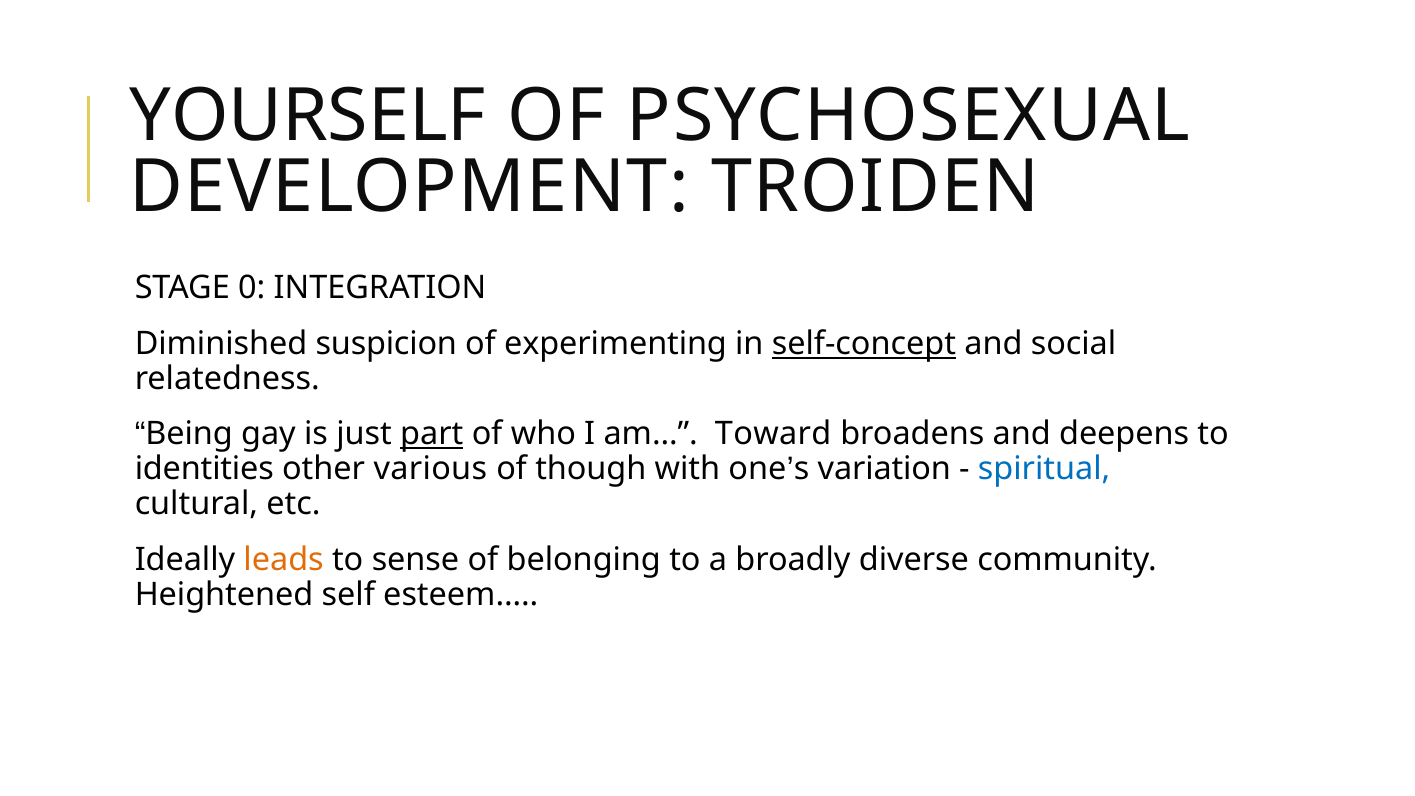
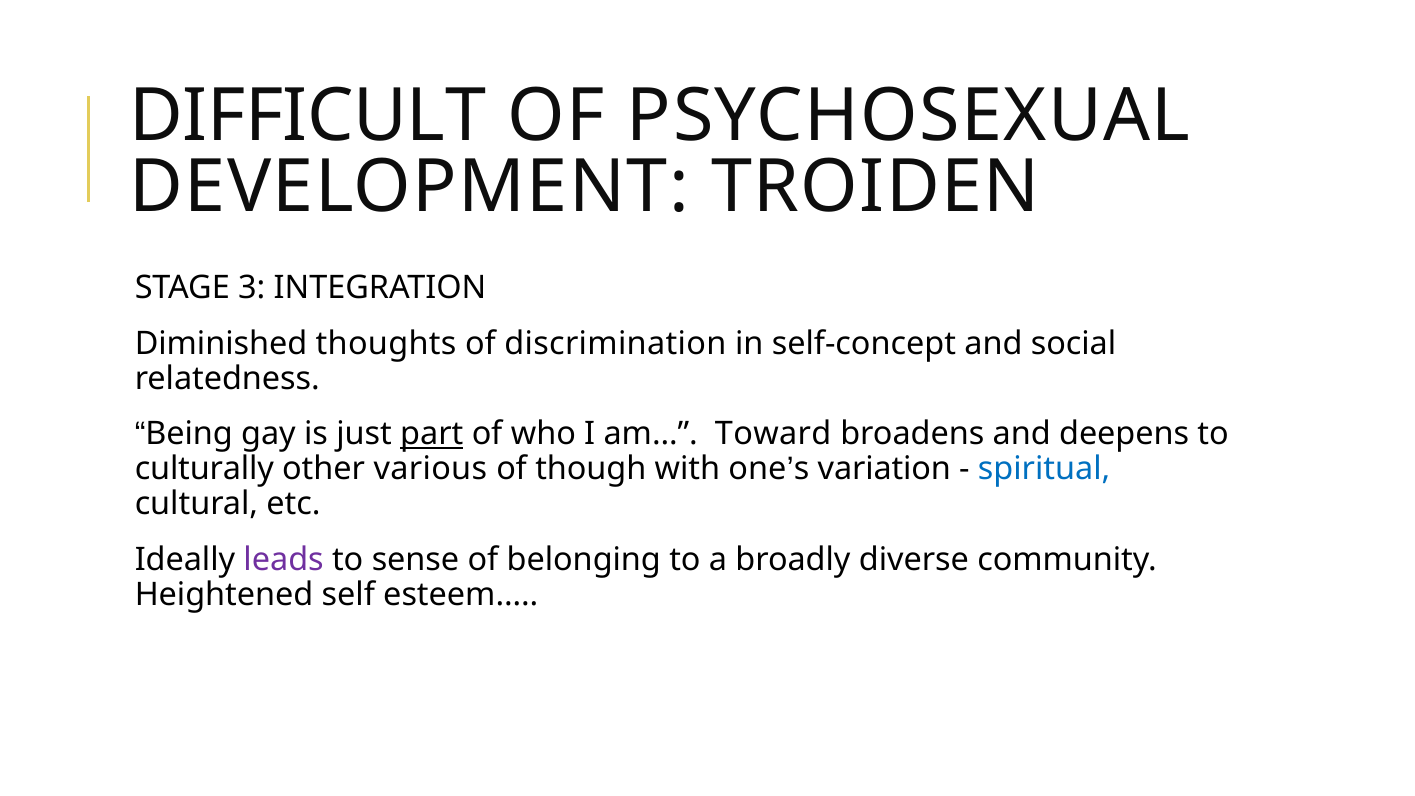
YOURSELF: YOURSELF -> DIFFICULT (308, 116)
0: 0 -> 3 (252, 288)
suspicion: suspicion -> thoughts (386, 344)
experimenting: experimenting -> discrimination (615, 344)
self-concept underline: present -> none (864, 344)
identities: identities -> culturally (204, 469)
leads colour: orange -> purple (284, 560)
